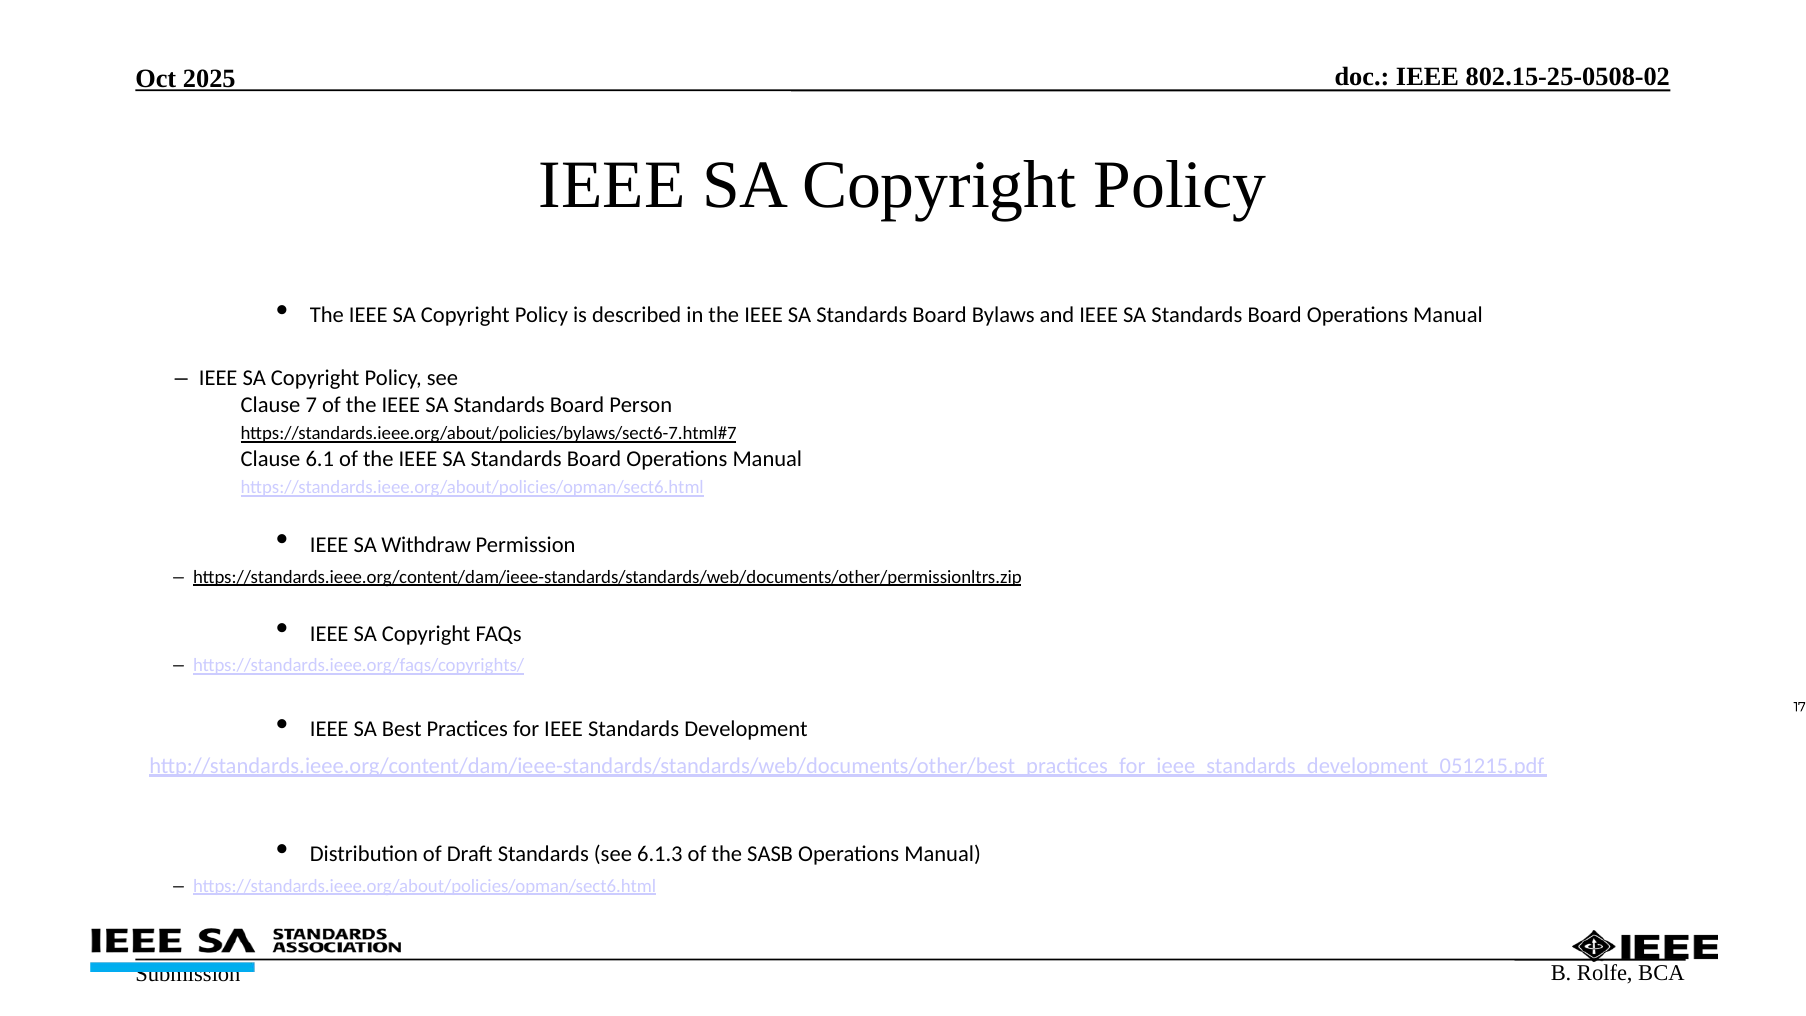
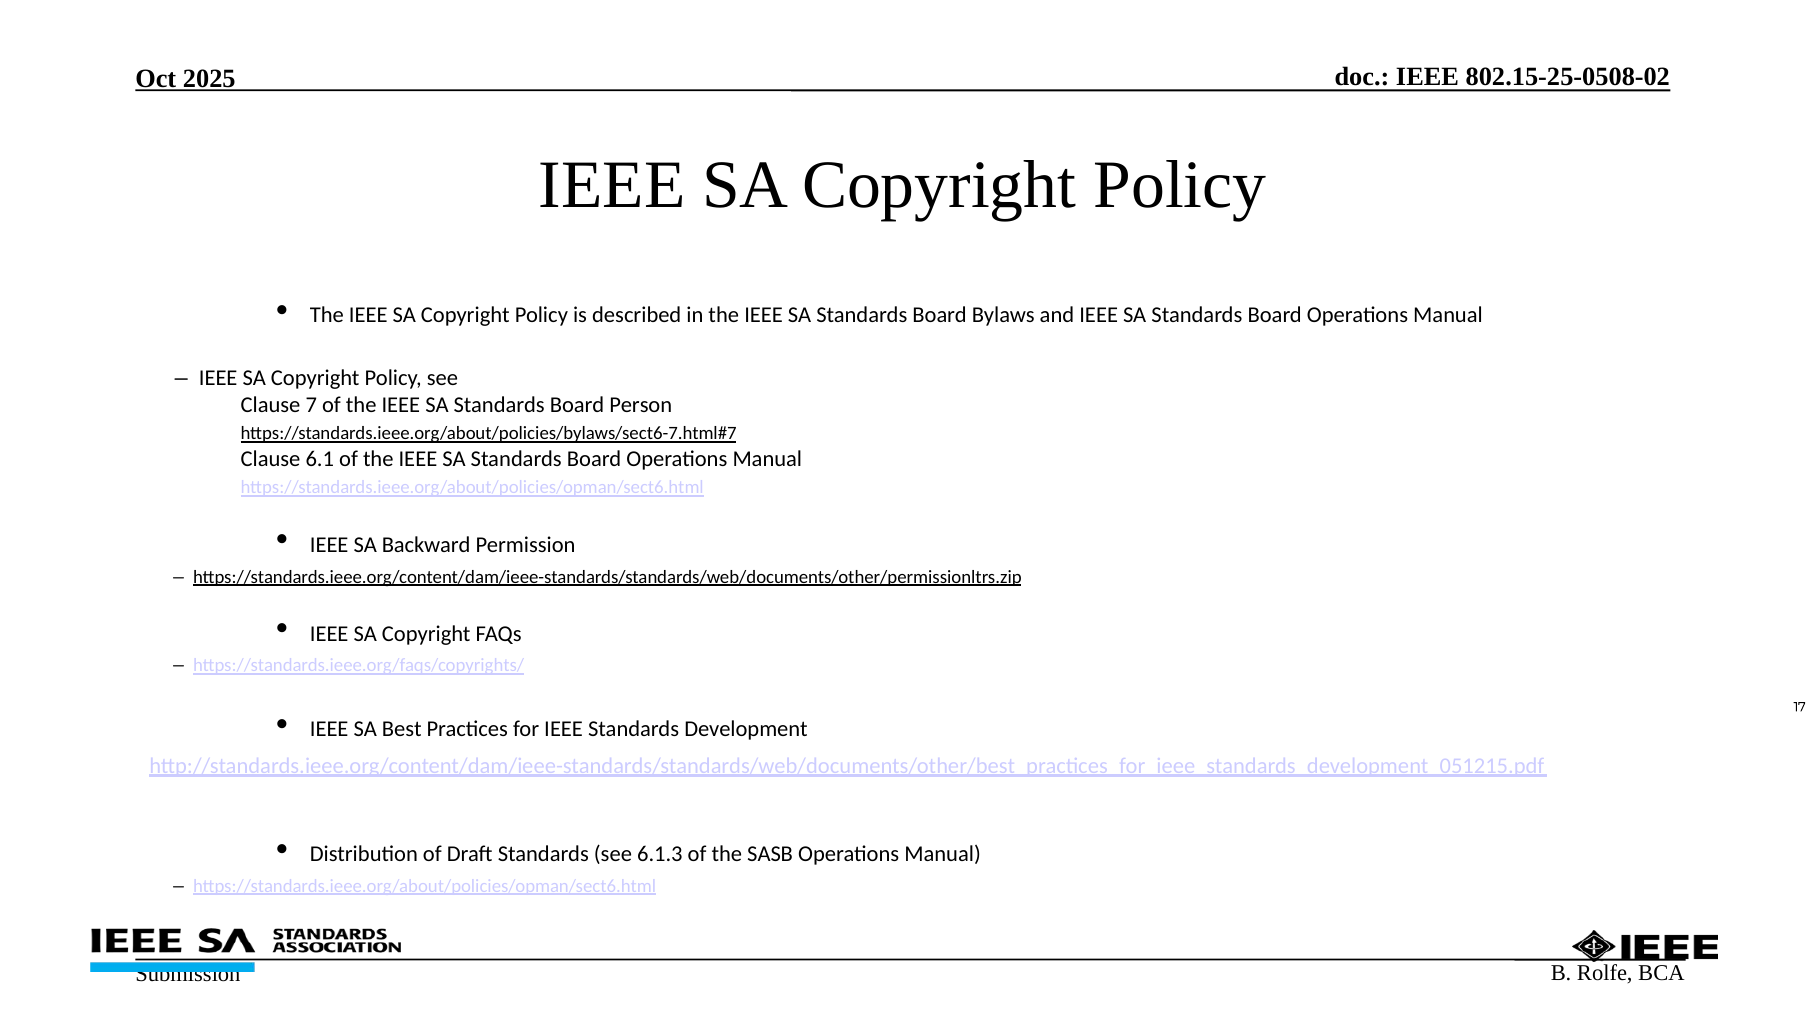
Withdraw: Withdraw -> Backward (426, 545)
